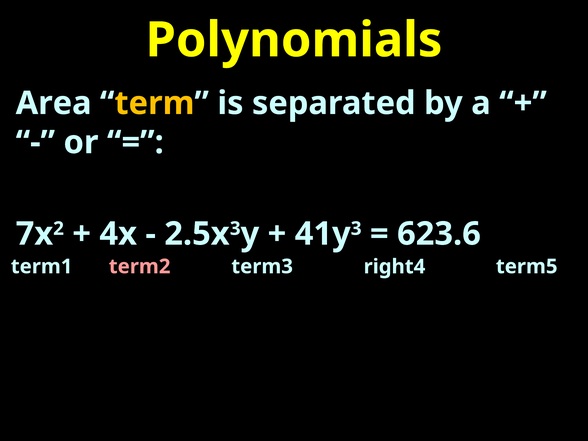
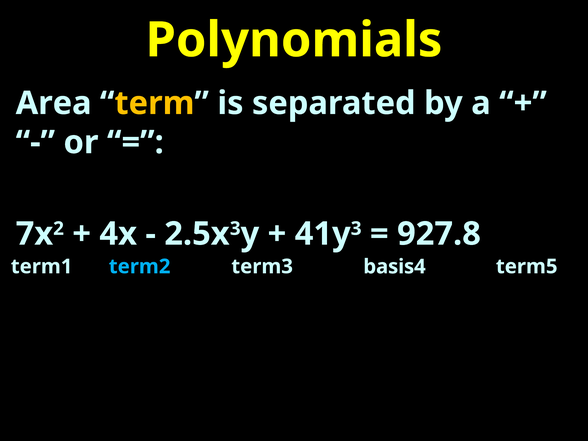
623.6: 623.6 -> 927.8 (439, 234)
term2 colour: pink -> light blue (140, 267)
right4: right4 -> basis4 (395, 267)
